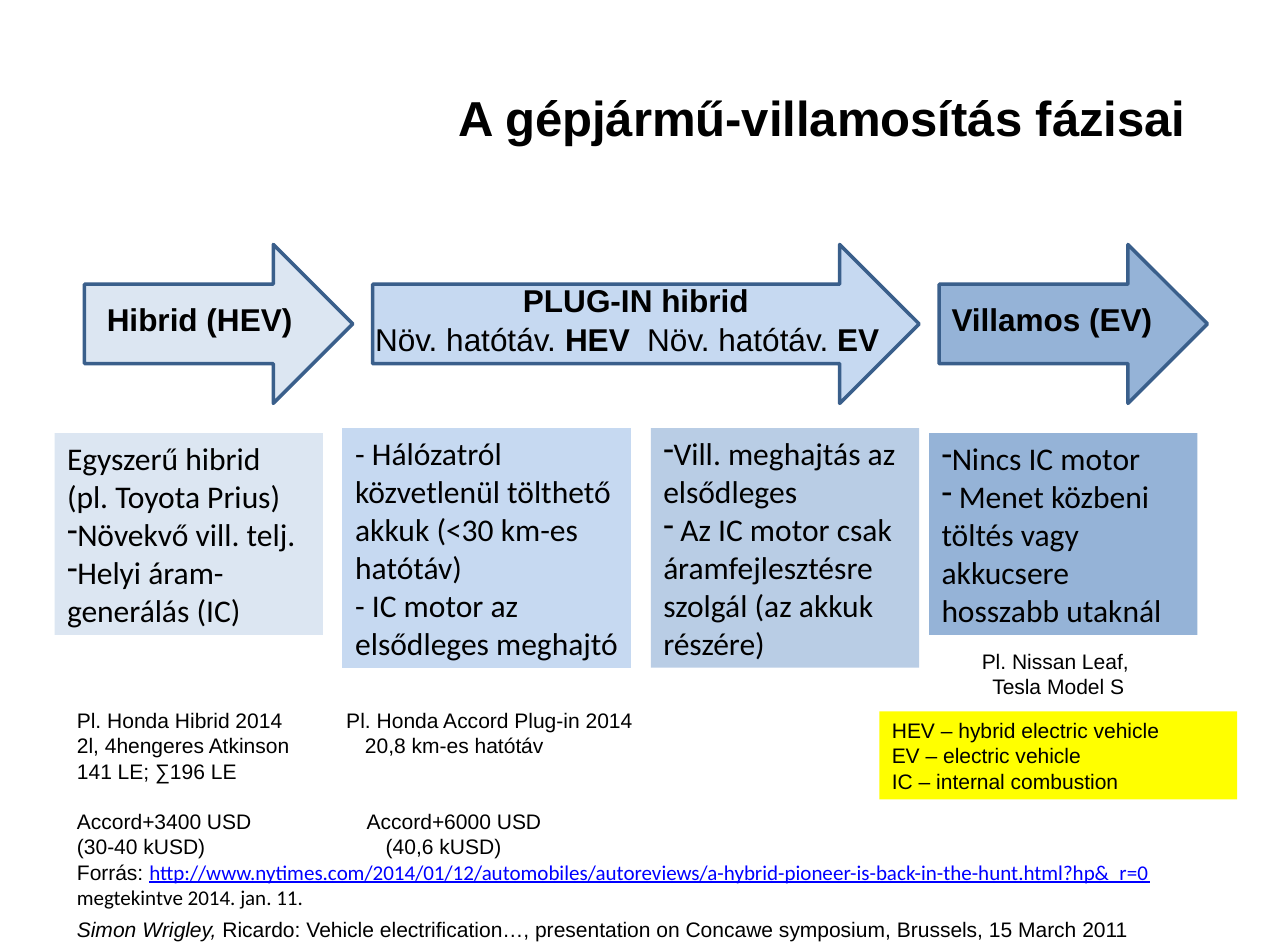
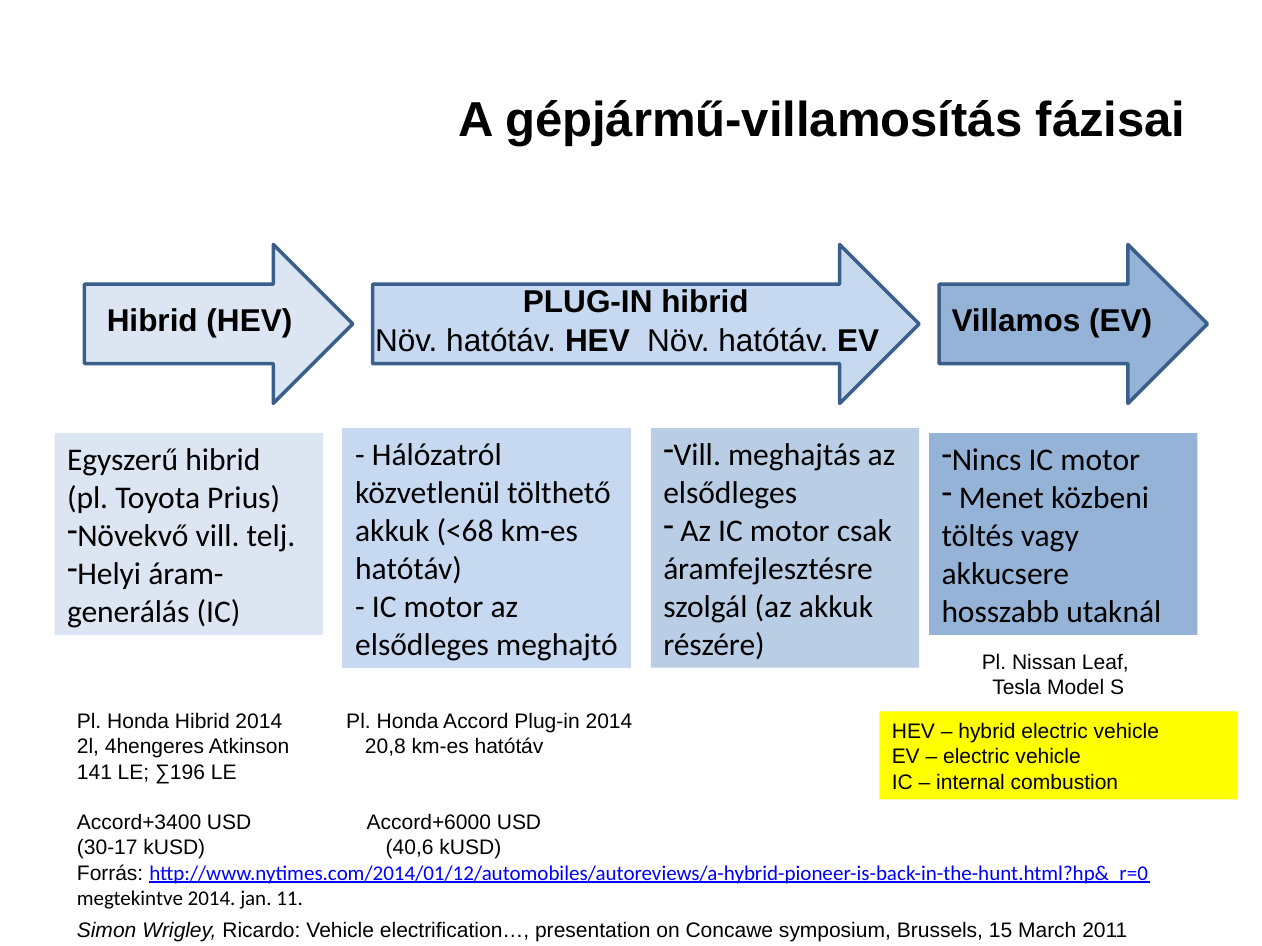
<30: <30 -> <68 (465, 531)
30-40: 30-40 -> 30-17 (107, 848)
